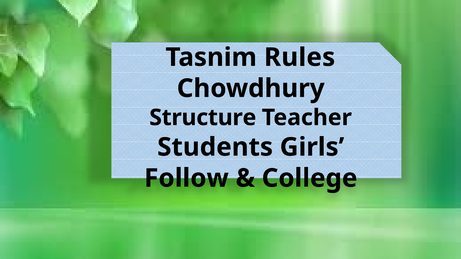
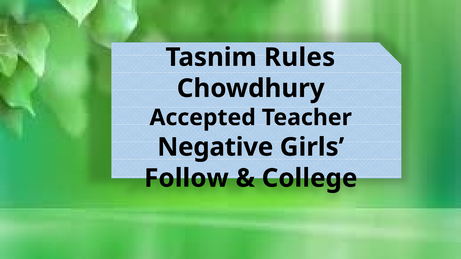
Structure: Structure -> Accepted (203, 118)
Students: Students -> Negative (215, 147)
